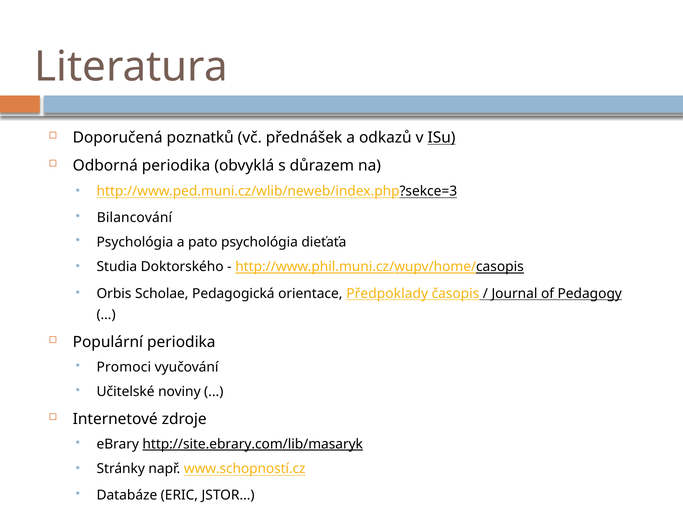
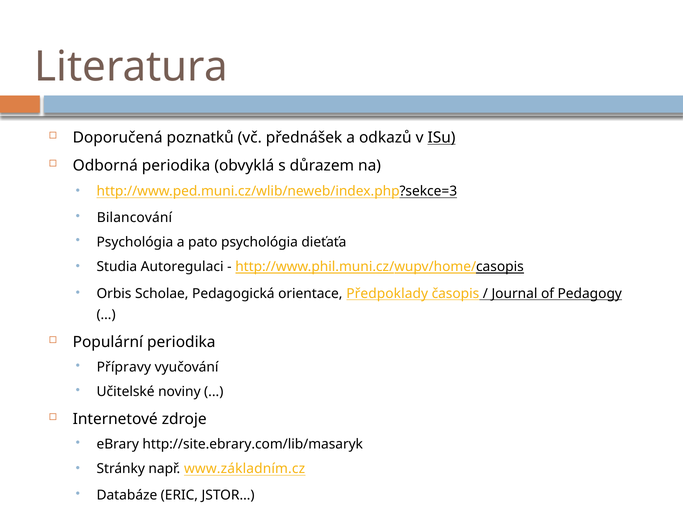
Doktorského: Doktorského -> Autoregulaci (182, 267)
Promoci: Promoci -> Přípravy (124, 368)
http://site.ebrary.com/lib/masaryk underline: present -> none (253, 444)
www.schopností.cz: www.schopností.cz -> www.základním.cz (245, 469)
